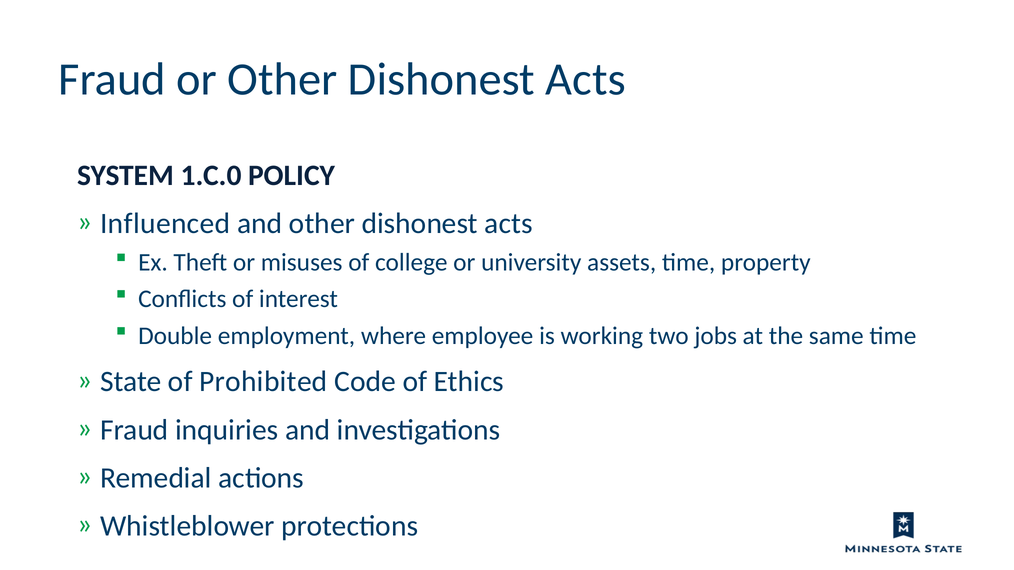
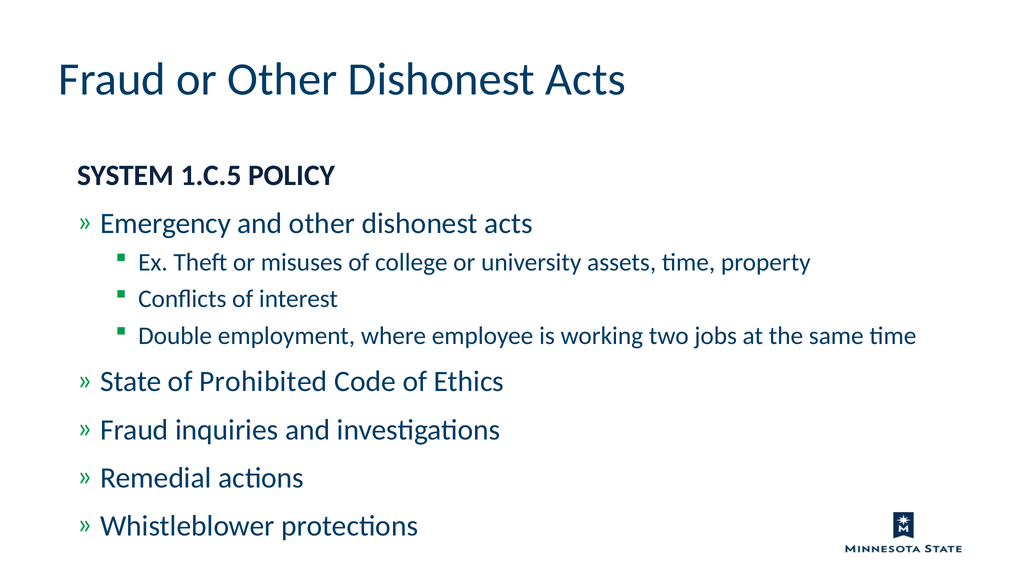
1.C.0: 1.C.0 -> 1.C.5 (211, 175)
Influenced: Influenced -> Emergency (166, 224)
